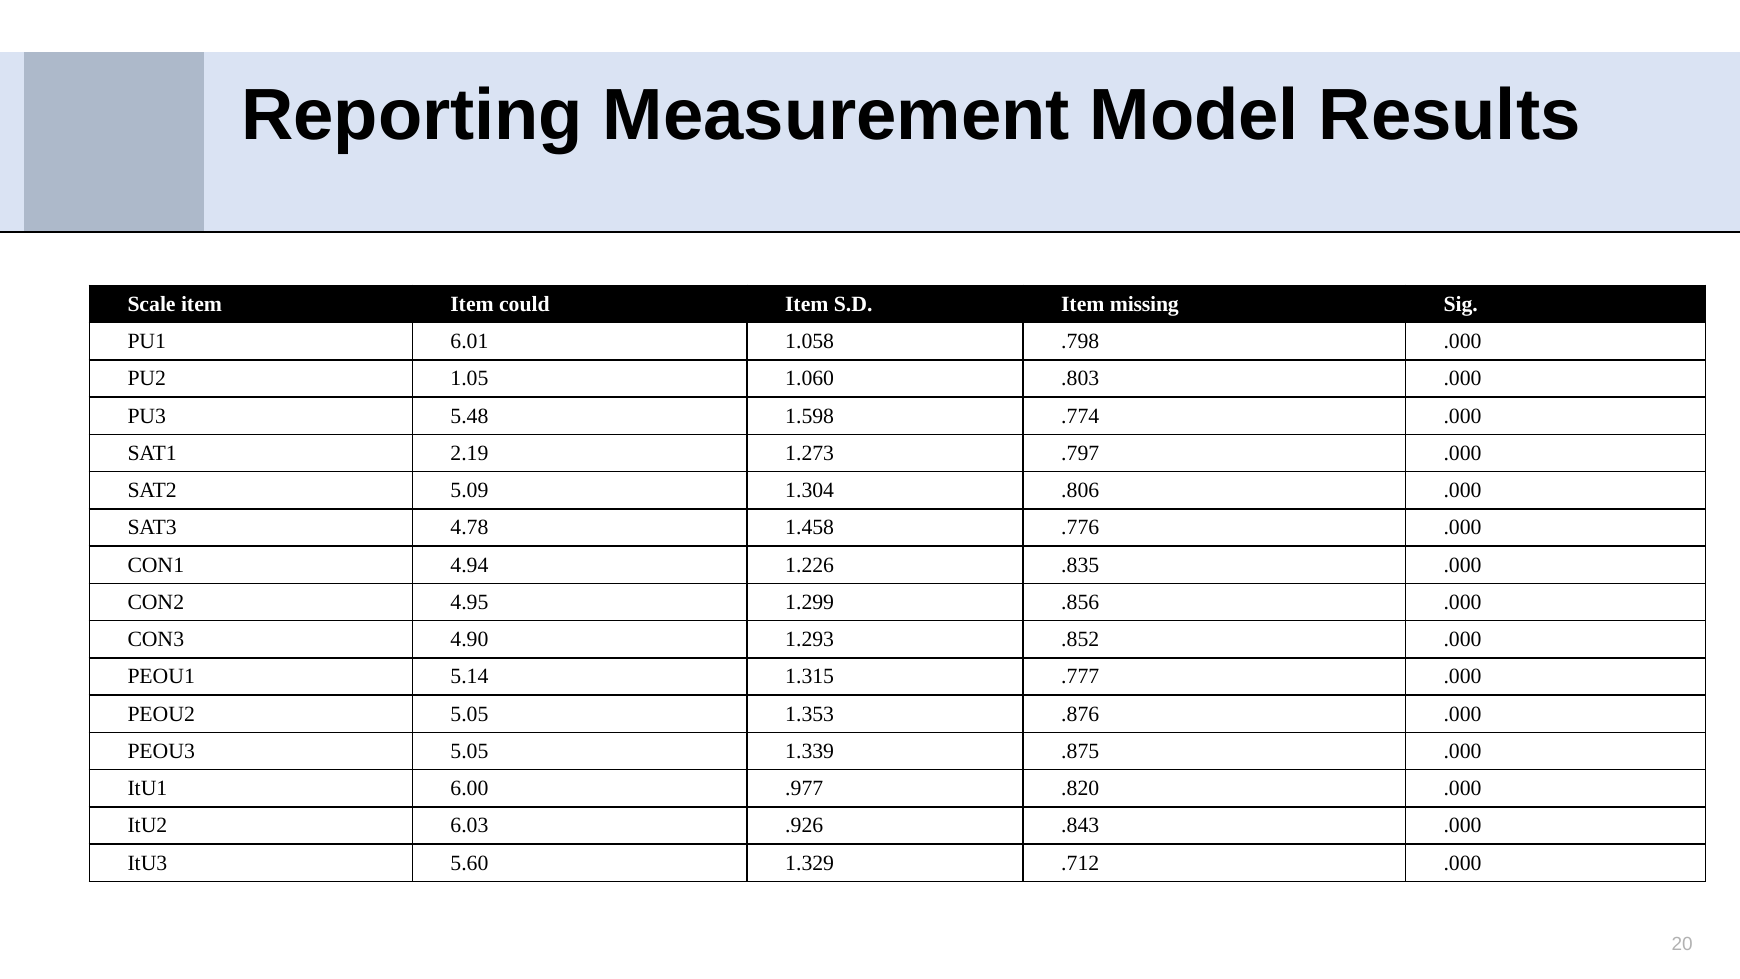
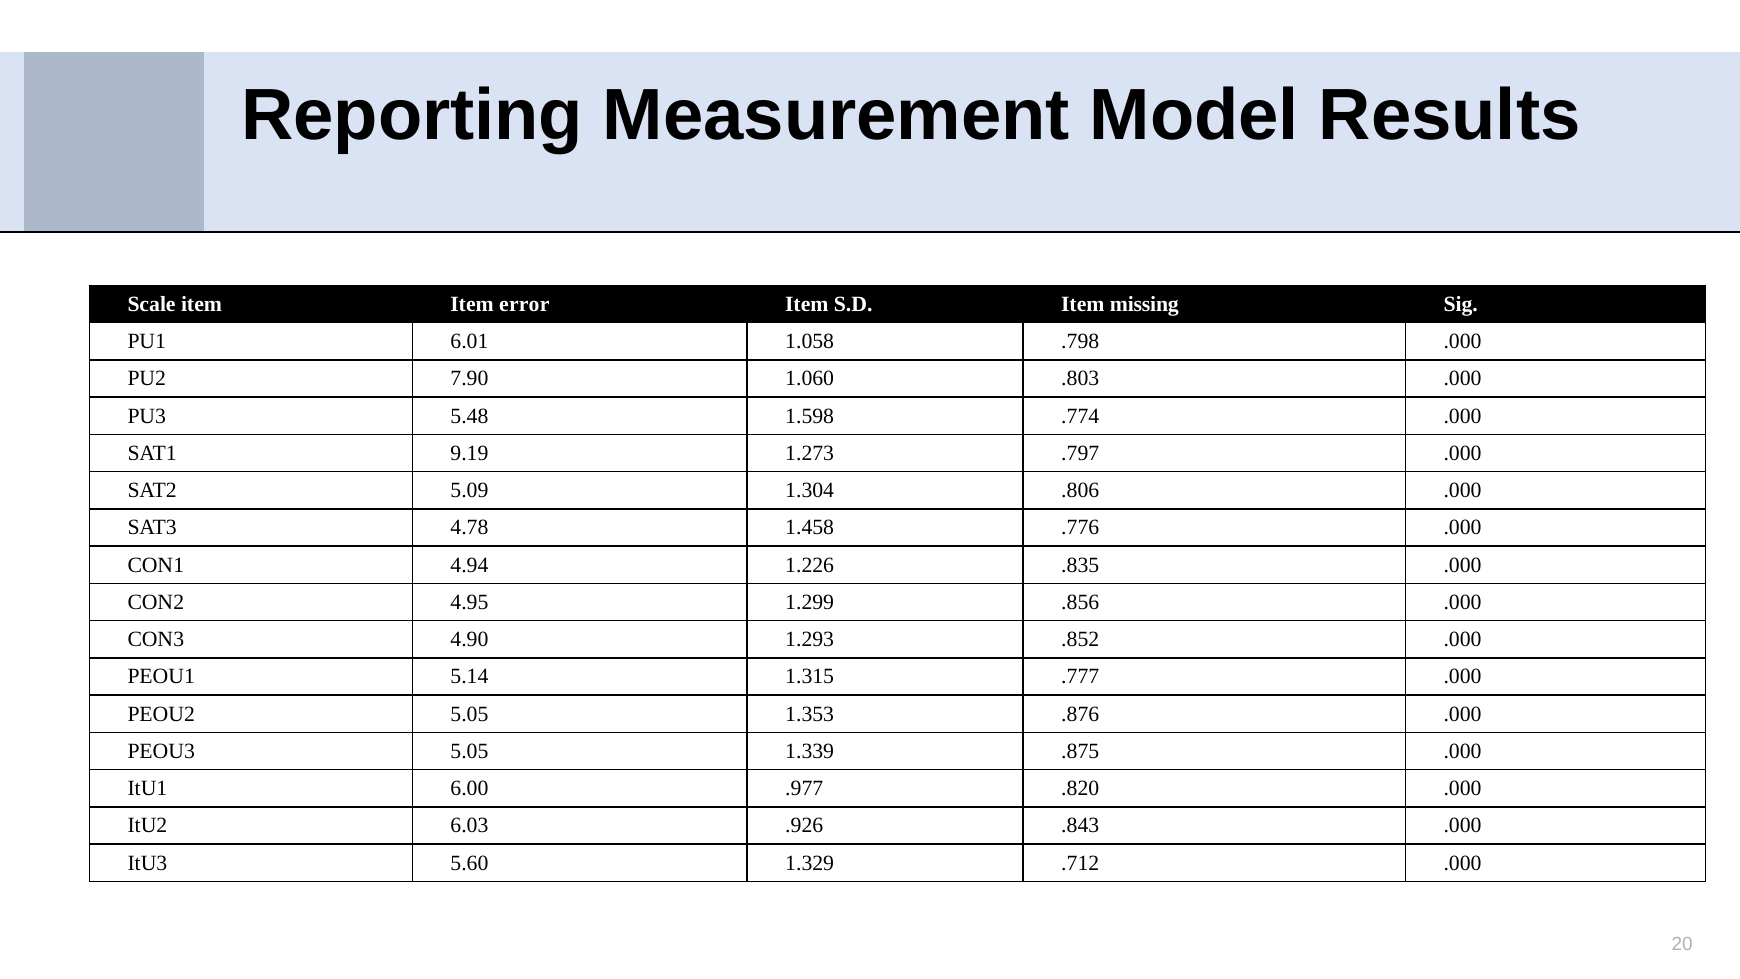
could: could -> error (524, 304)
1.05: 1.05 -> 7.90 (469, 378)
2.19: 2.19 -> 9.19 (469, 453)
